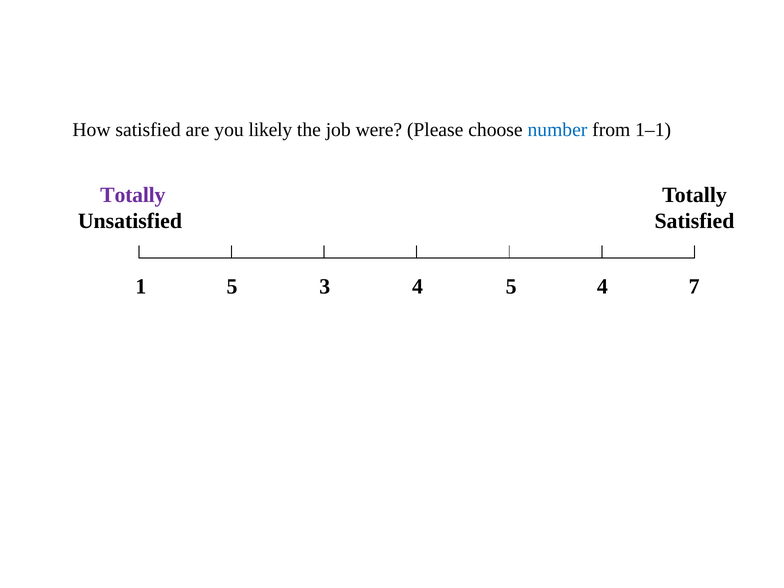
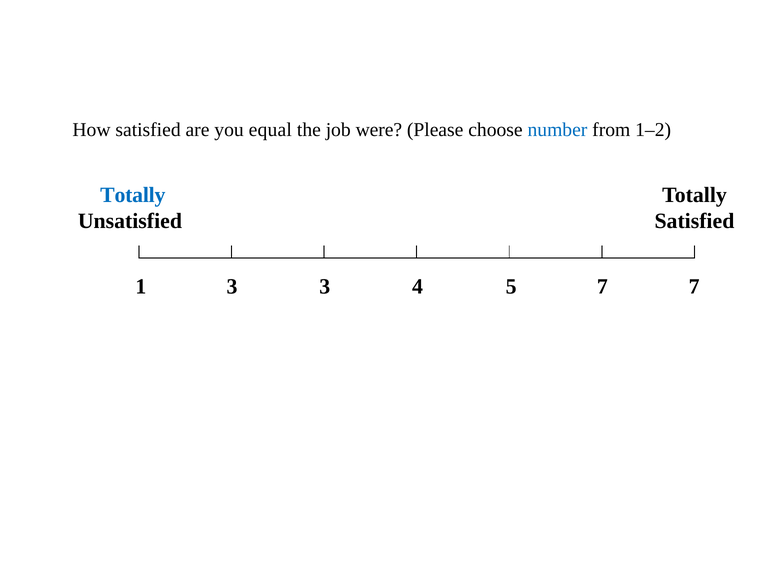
likely: likely -> equal (270, 130)
1–1: 1–1 -> 1–2 (653, 130)
Totally colour: purple -> blue (133, 195)
1 5: 5 -> 3 (232, 287)
3 4: 4 -> 7 (602, 287)
